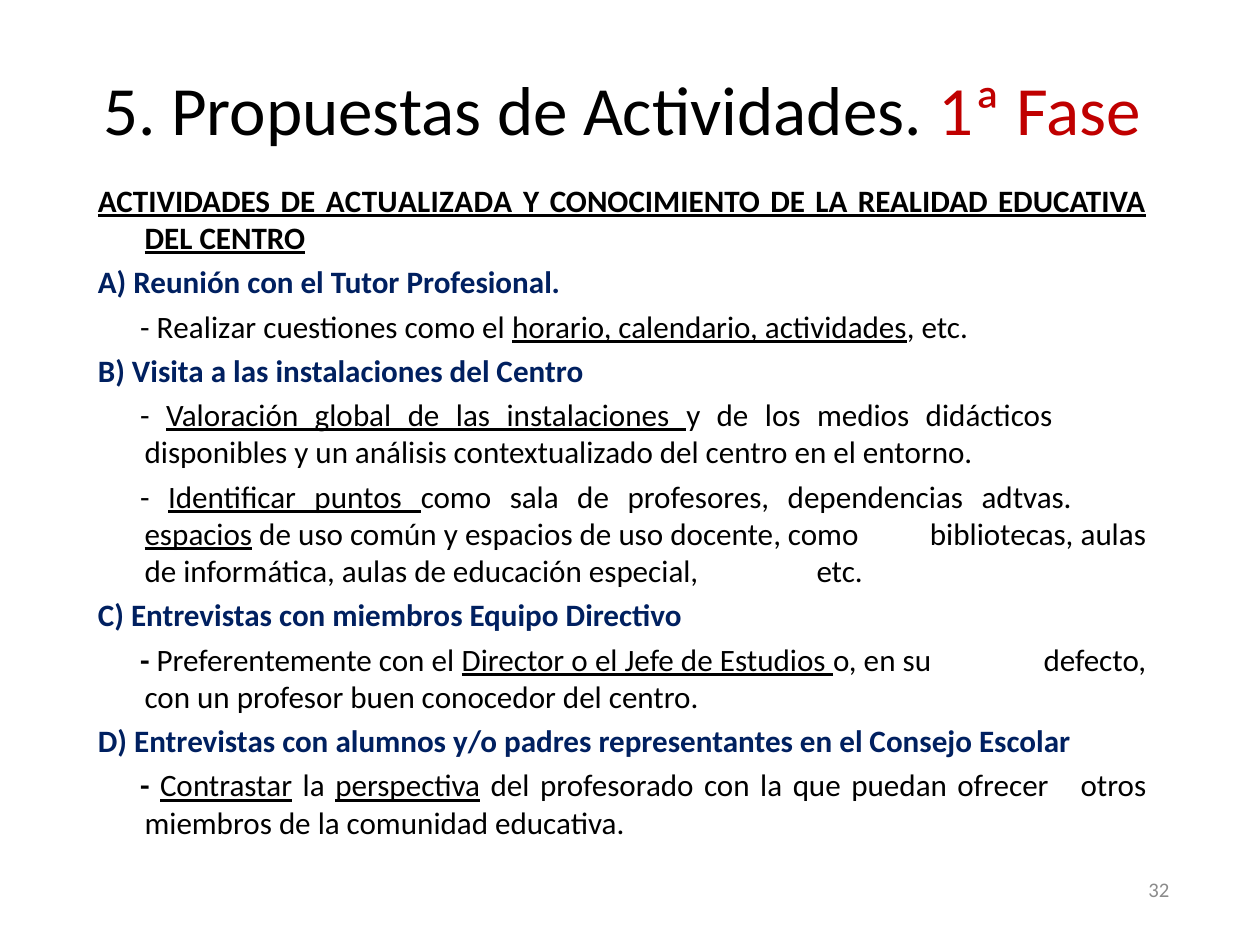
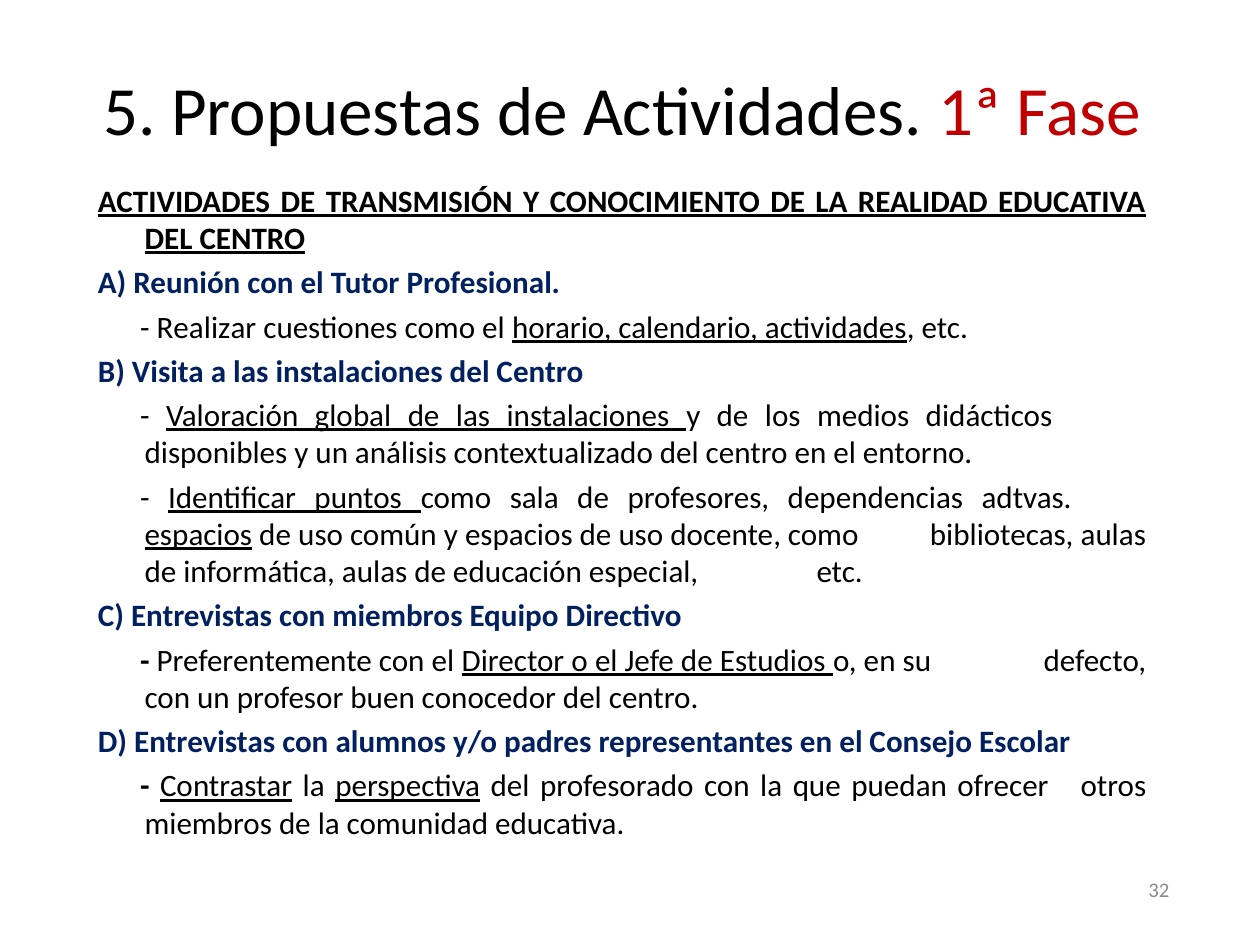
ACTUALIZADA: ACTUALIZADA -> TRANSMISIÓN (419, 202)
